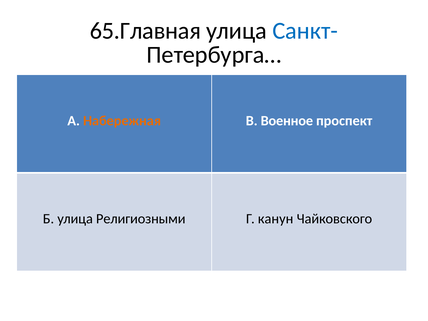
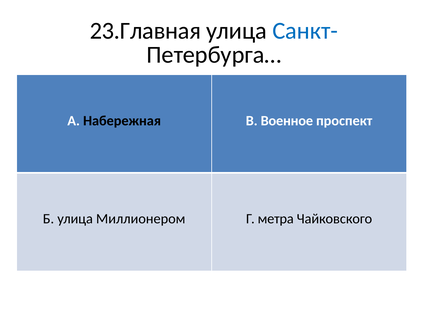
65.Главная: 65.Главная -> 23.Главная (145, 31)
Набережная colour: orange -> black (122, 121)
Религиозными: Религиозными -> Миллионером (141, 219)
канун: канун -> метра (276, 219)
